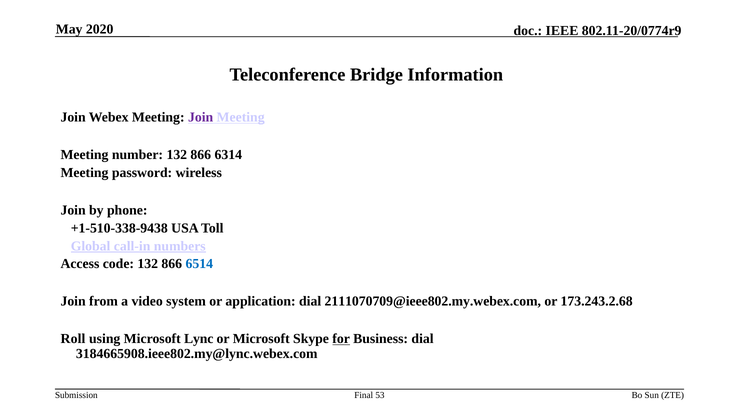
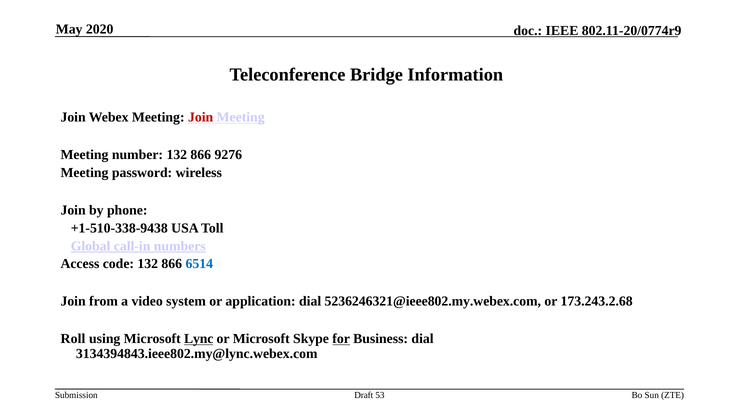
Join colour: purple -> red (201, 117)
6314: 6314 -> 9276 (228, 155)
2111070709@ieee802.my.webex.com: 2111070709@ieee802.my.webex.com -> 5236246321@ieee802.my.webex.com (433, 302)
Lync underline: none -> present (199, 339)
3184665908.ieee802.my@lync.webex.com: 3184665908.ieee802.my@lync.webex.com -> 3134394843.ieee802.my@lync.webex.com (197, 354)
Final: Final -> Draft (364, 395)
